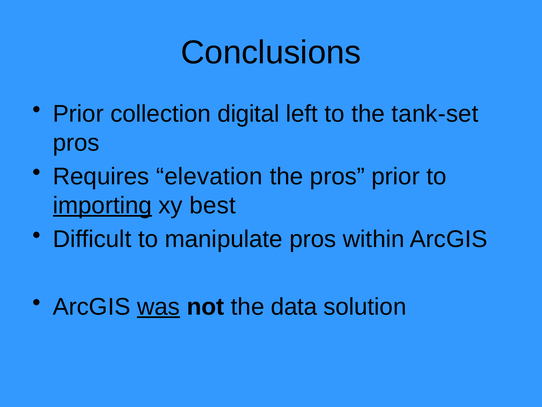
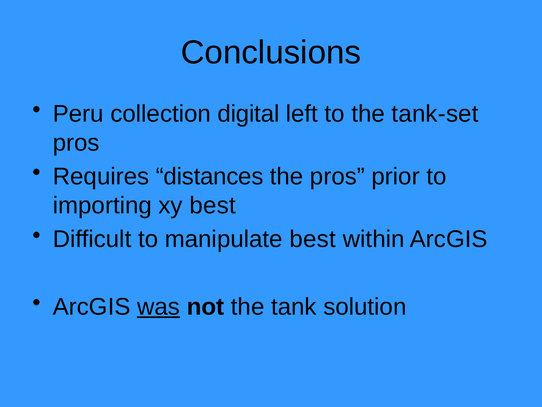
Prior: Prior -> Peru (78, 114)
elevation: elevation -> distances (210, 176)
importing underline: present -> none (102, 205)
manipulate pros: pros -> best (313, 239)
data: data -> tank (294, 306)
